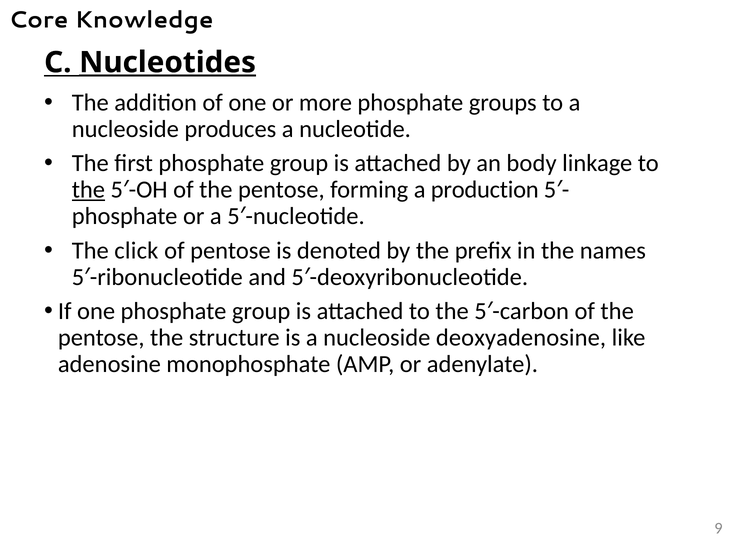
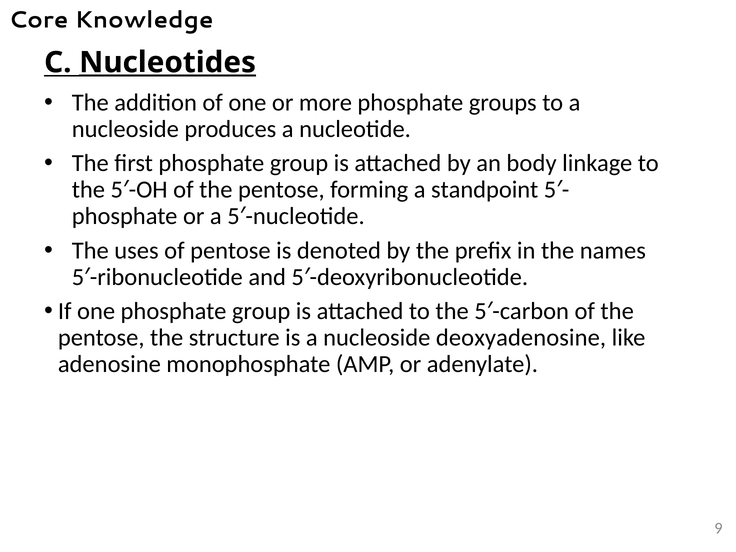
the underline: present -> none (88, 190)
production: production -> standpoint (485, 190)
click: click -> uses (136, 250)
